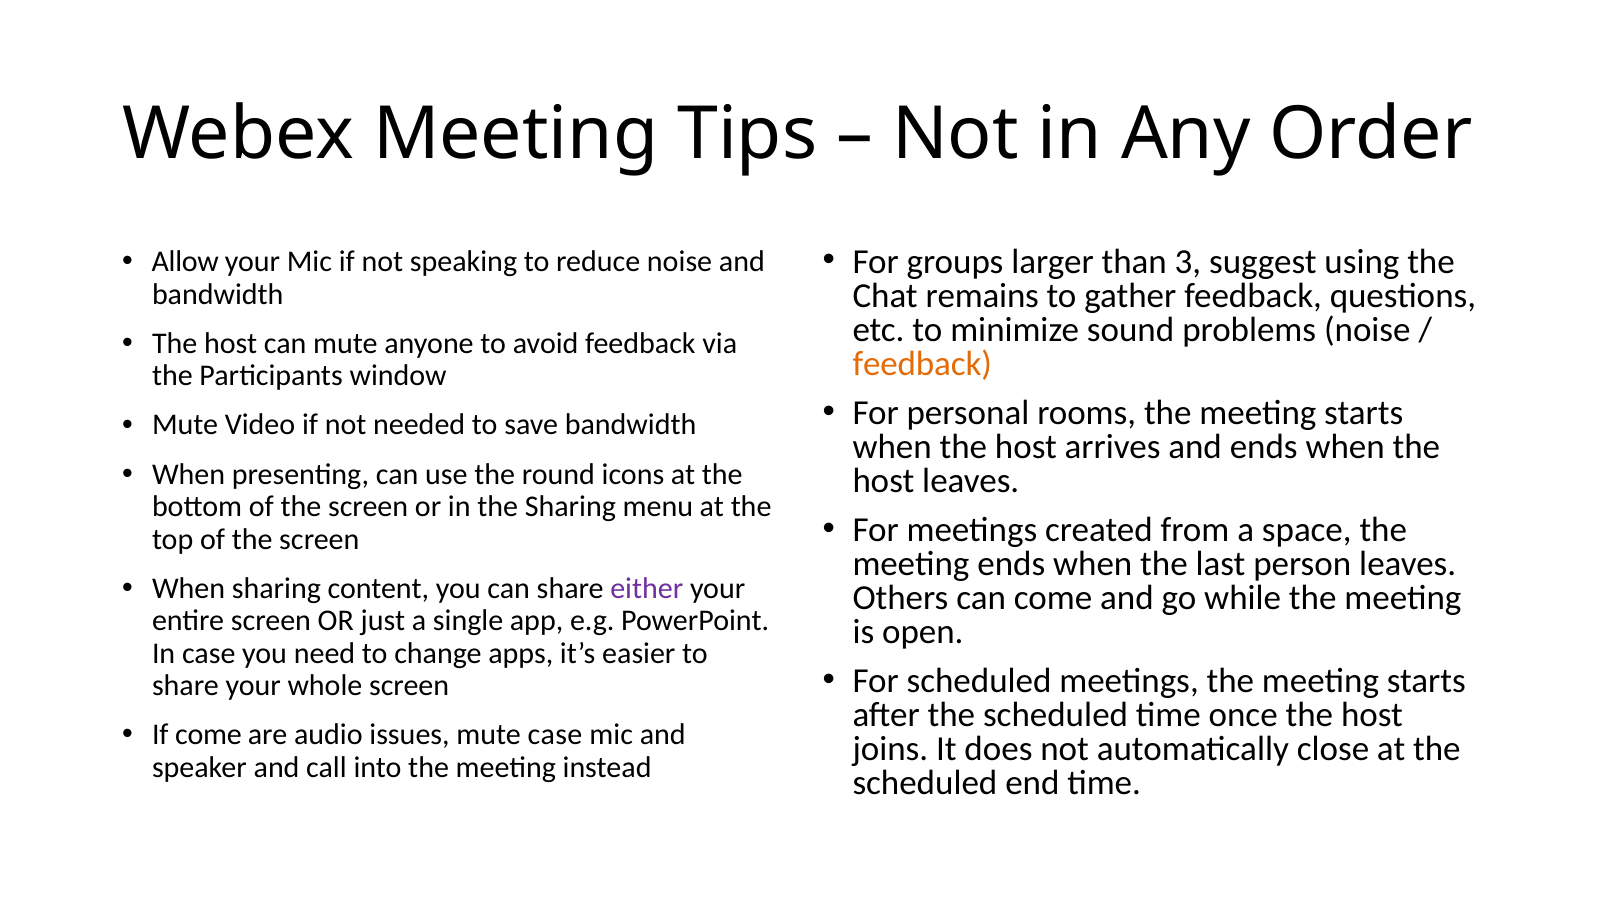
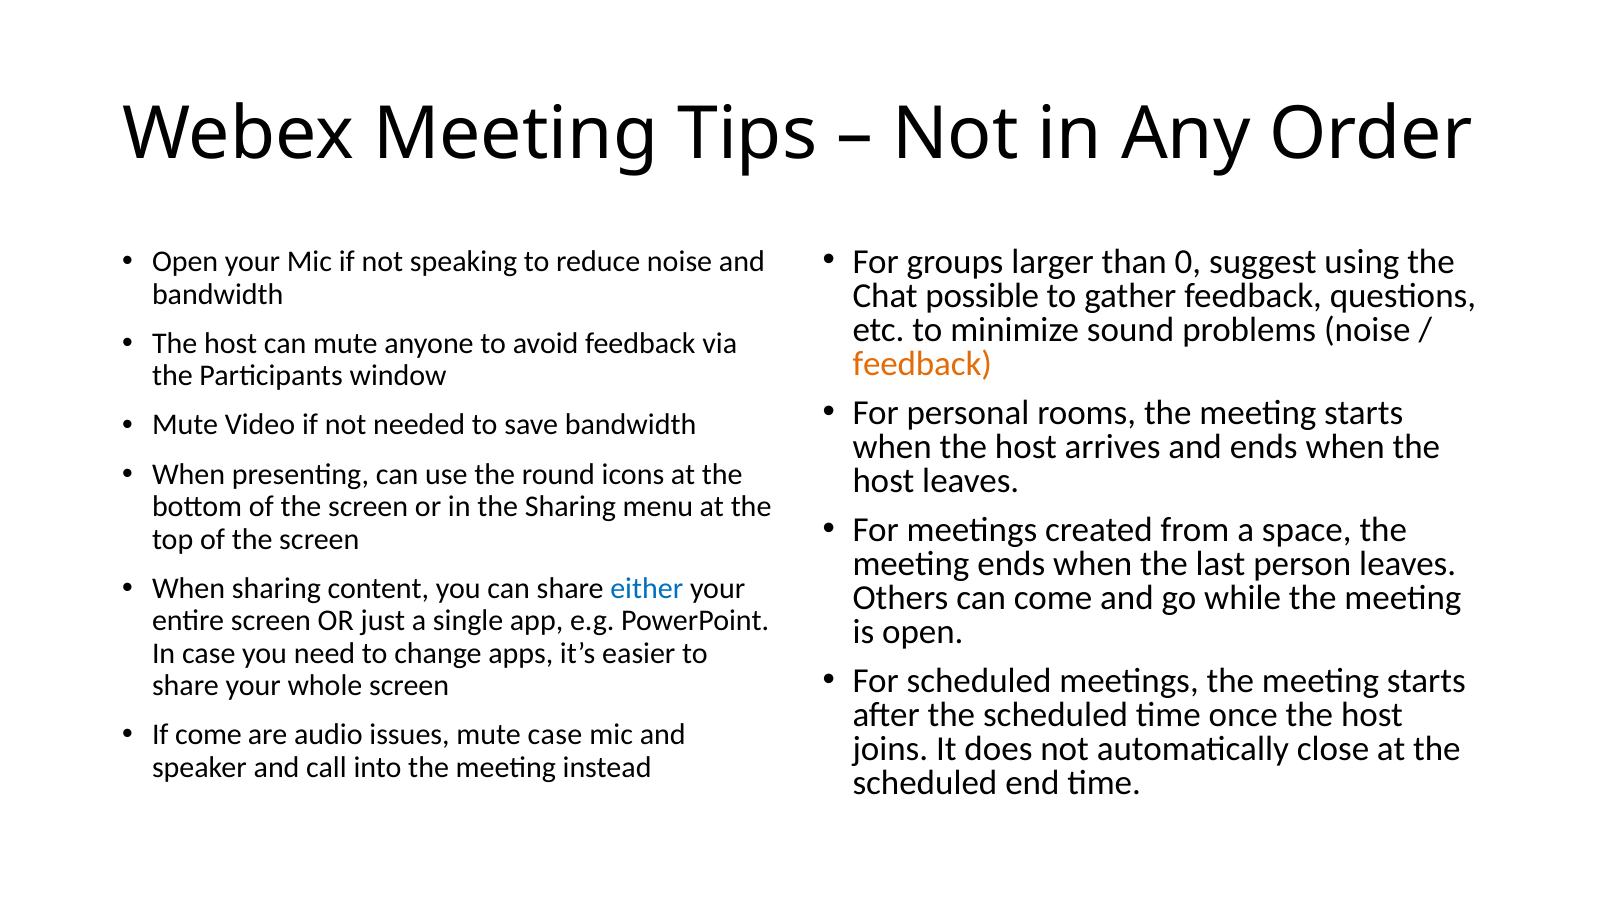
3: 3 -> 0 (1188, 261)
Allow: Allow -> Open (185, 262)
remains: remains -> possible (982, 295)
either colour: purple -> blue (647, 588)
